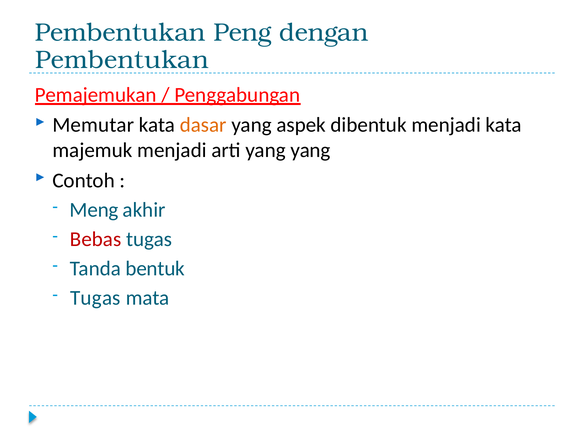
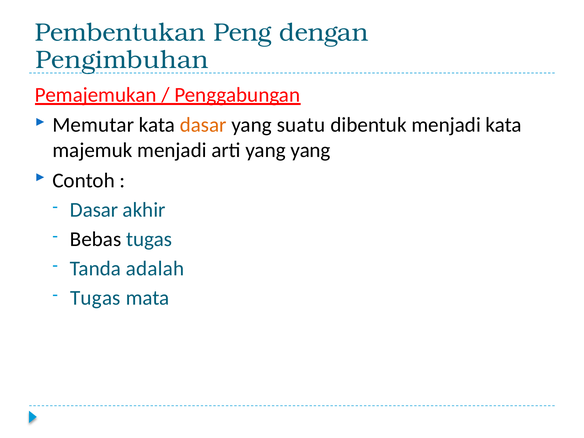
Pembentukan: Pembentukan -> Pengimbuhan (122, 60)
aspek: aspek -> suatu (301, 125)
Meng: Meng -> Dasar (94, 210)
Bebas colour: red -> black (96, 239)
bentuk: bentuk -> adalah (155, 269)
